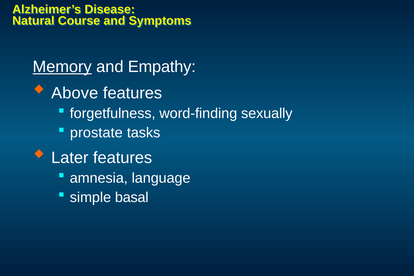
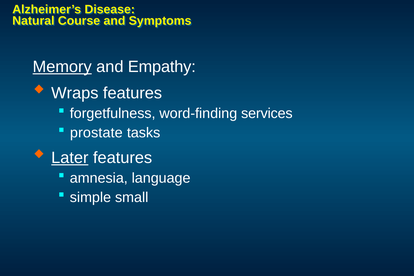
Above: Above -> Wraps (75, 93)
sexually: sexually -> services (267, 113)
Later underline: none -> present (70, 158)
basal: basal -> small (132, 197)
